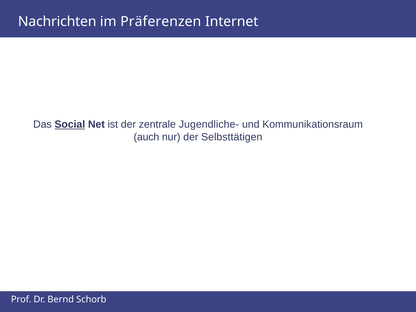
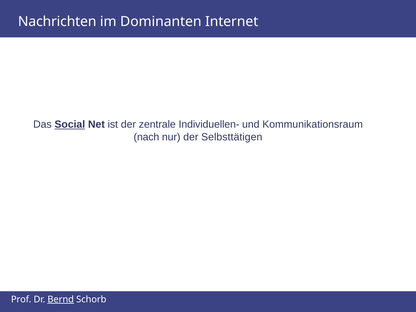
Präferenzen: Präferenzen -> Dominanten (161, 22)
Jugendliche-: Jugendliche- -> Individuellen- (209, 124)
auch: auch -> nach (146, 137)
Bernd underline: none -> present (61, 299)
